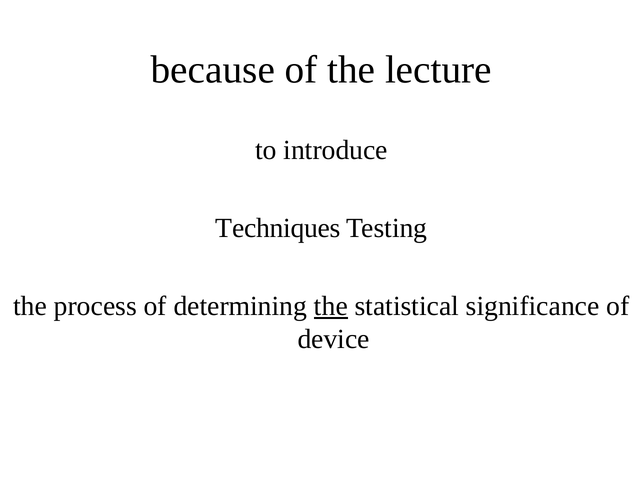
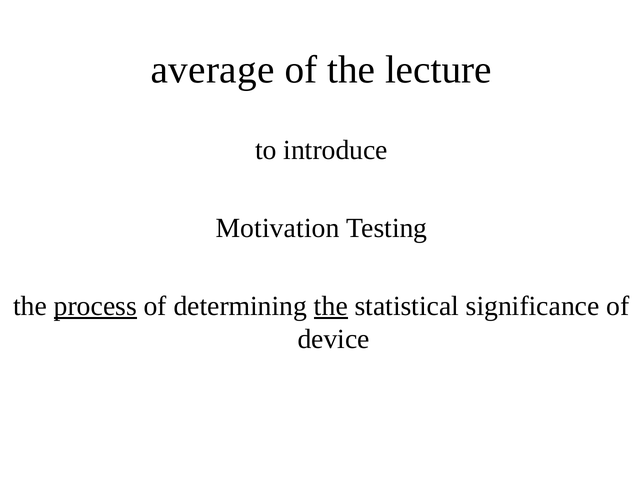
because: because -> average (213, 70)
Techniques: Techniques -> Motivation (278, 228)
process underline: none -> present (95, 306)
